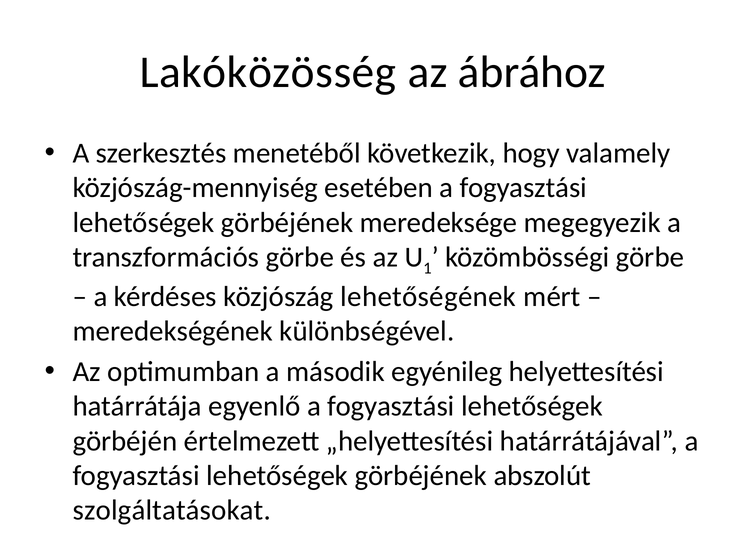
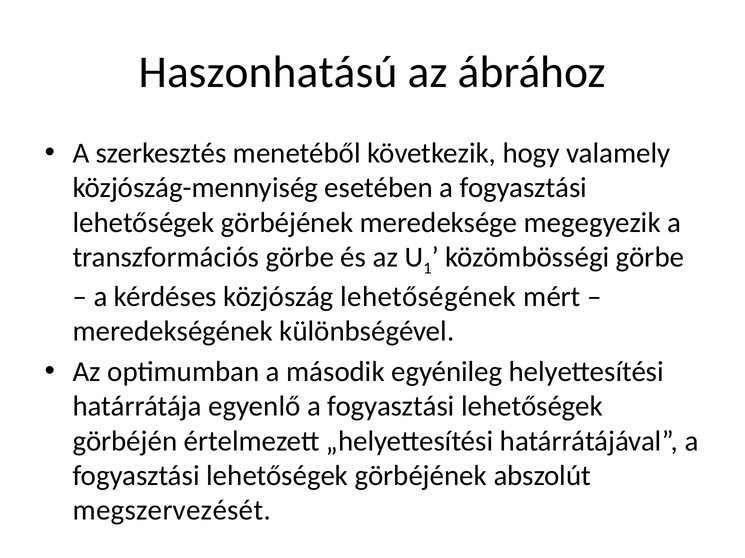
Lakóközösség: Lakóközösség -> Haszonhatású (268, 72)
szolgáltatásokat: szolgáltatásokat -> megszervezését (172, 511)
